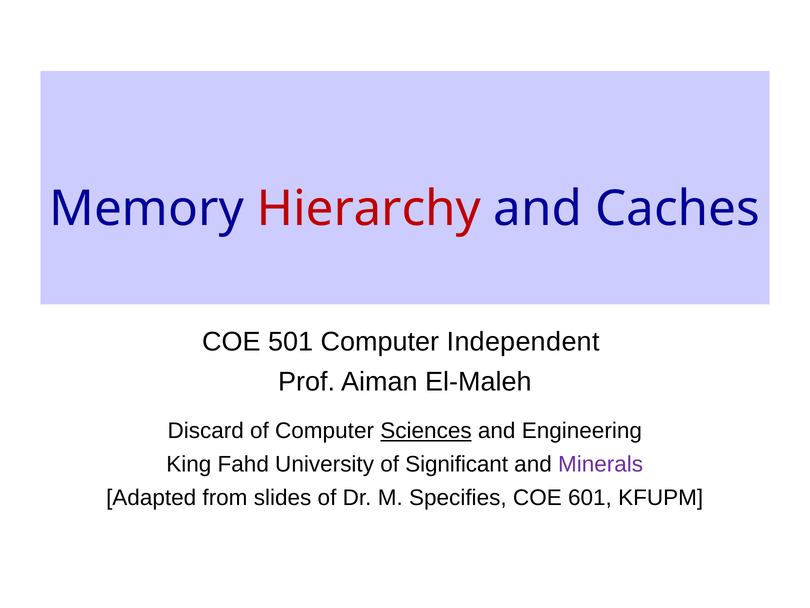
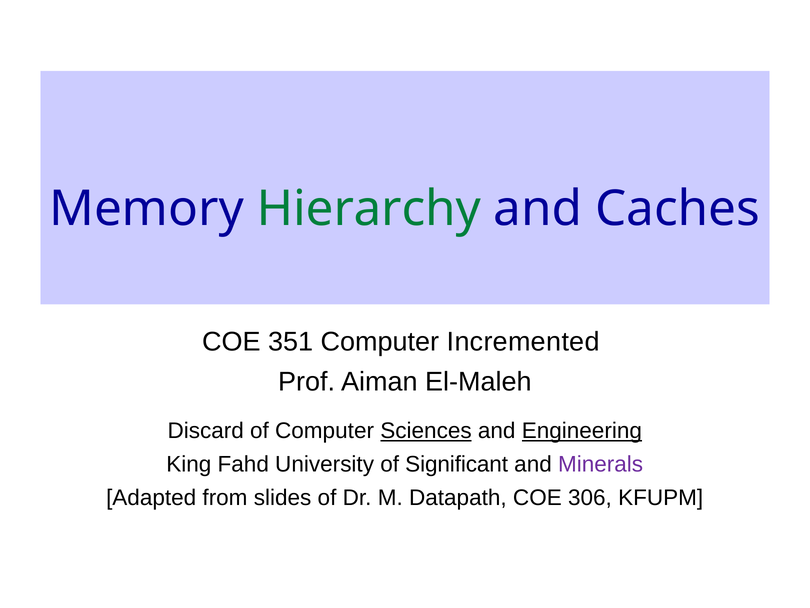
Hierarchy colour: red -> green (369, 209)
501: 501 -> 351 (291, 342)
Independent: Independent -> Incremented (523, 342)
Engineering underline: none -> present (582, 431)
Specifies: Specifies -> Datapath (458, 497)
601: 601 -> 306 (590, 497)
